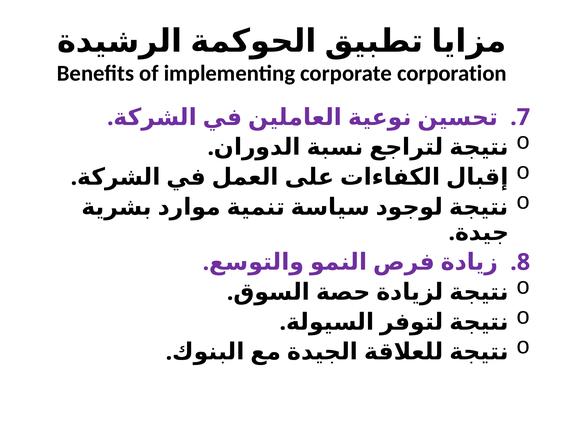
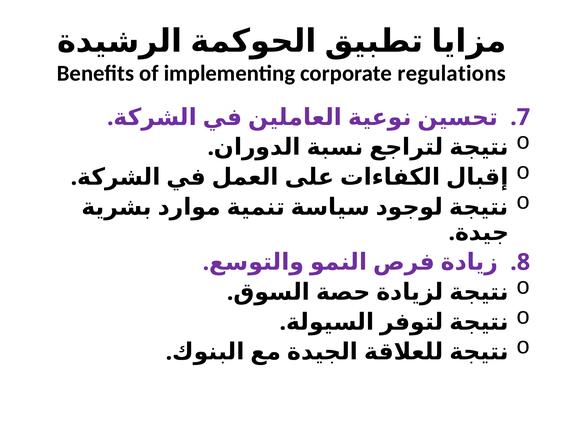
corporation: corporation -> regulations (452, 73)
